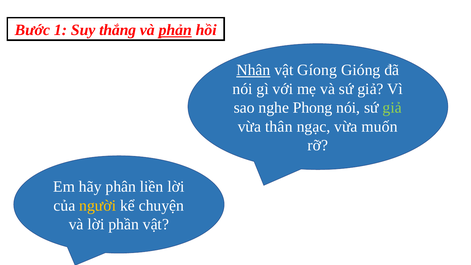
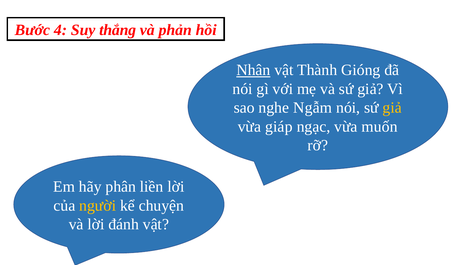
1: 1 -> 4 (60, 30)
phản underline: present -> none (175, 30)
Gíong: Gíong -> Thành (317, 70)
Phong: Phong -> Ngẫm (313, 108)
giả colour: light green -> yellow (392, 108)
thân: thân -> giáp (279, 127)
phần: phần -> đánh (124, 224)
